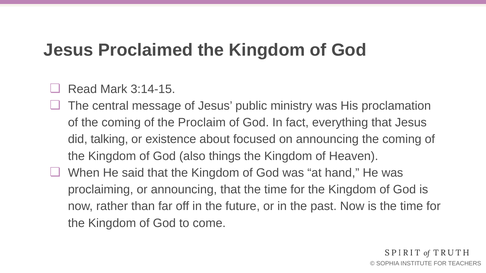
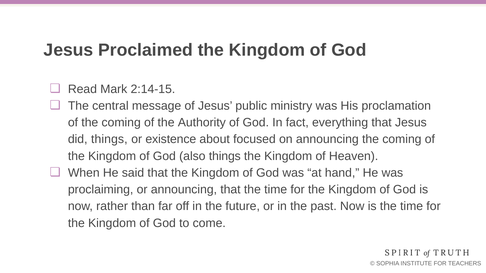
3:14-15: 3:14-15 -> 2:14-15 (153, 89)
Proclaim: Proclaim -> Authority (202, 123)
did talking: talking -> things (109, 140)
